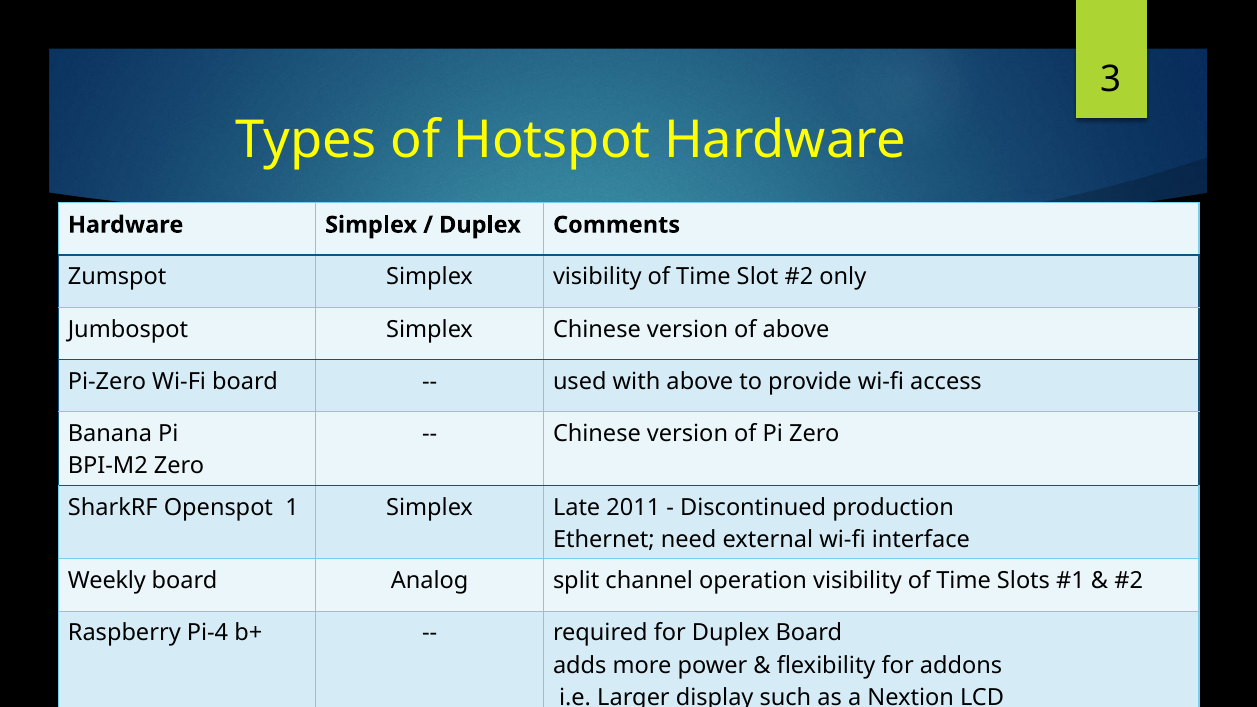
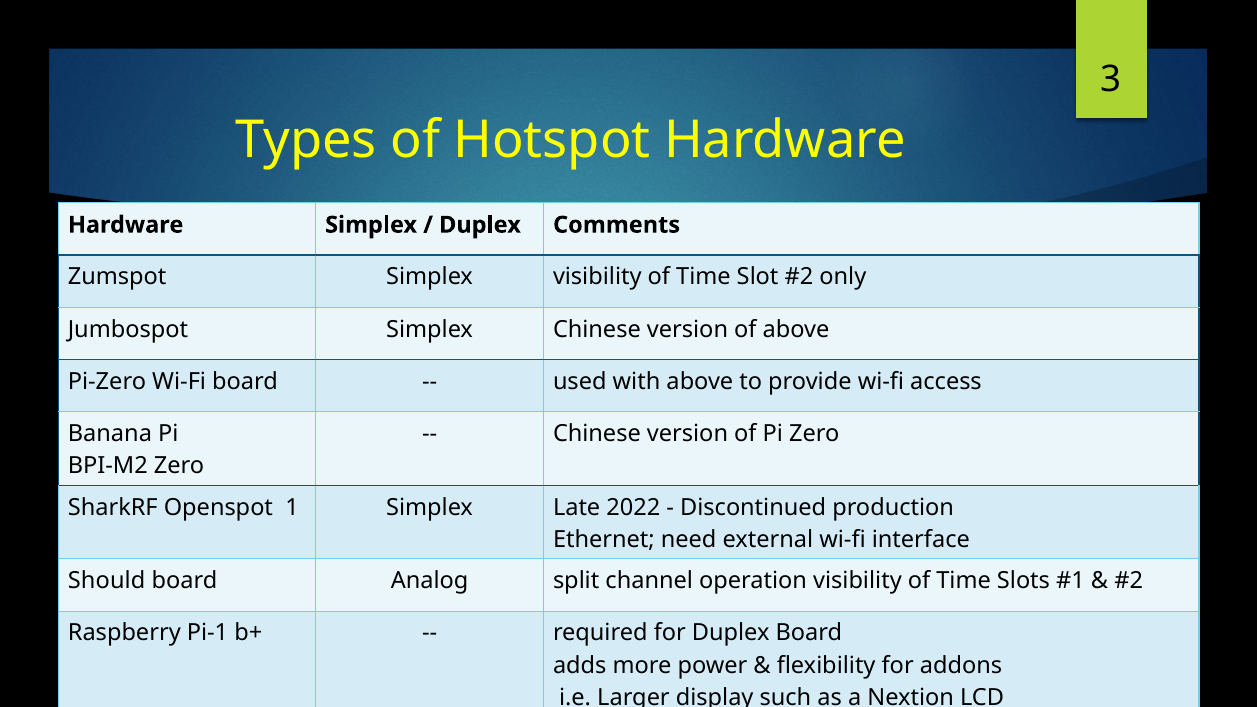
2011: 2011 -> 2022 (633, 507)
Weekly: Weekly -> Should (107, 581)
Pi-4: Pi-4 -> Pi-1 (208, 633)
